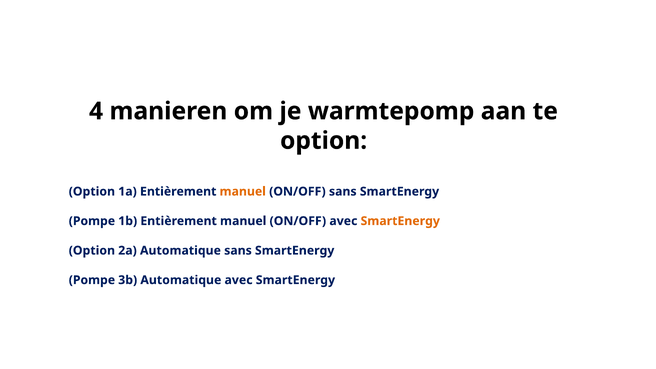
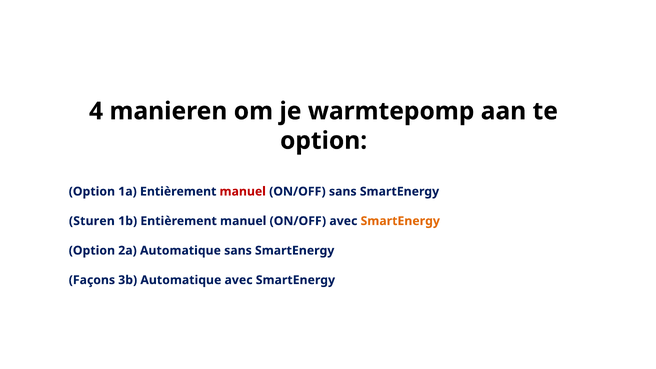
manuel colour: orange -> red (243, 191)
Pompe: Pompe -> Sturen (92, 221)
Pompe: Pompe -> Façons (92, 280)
